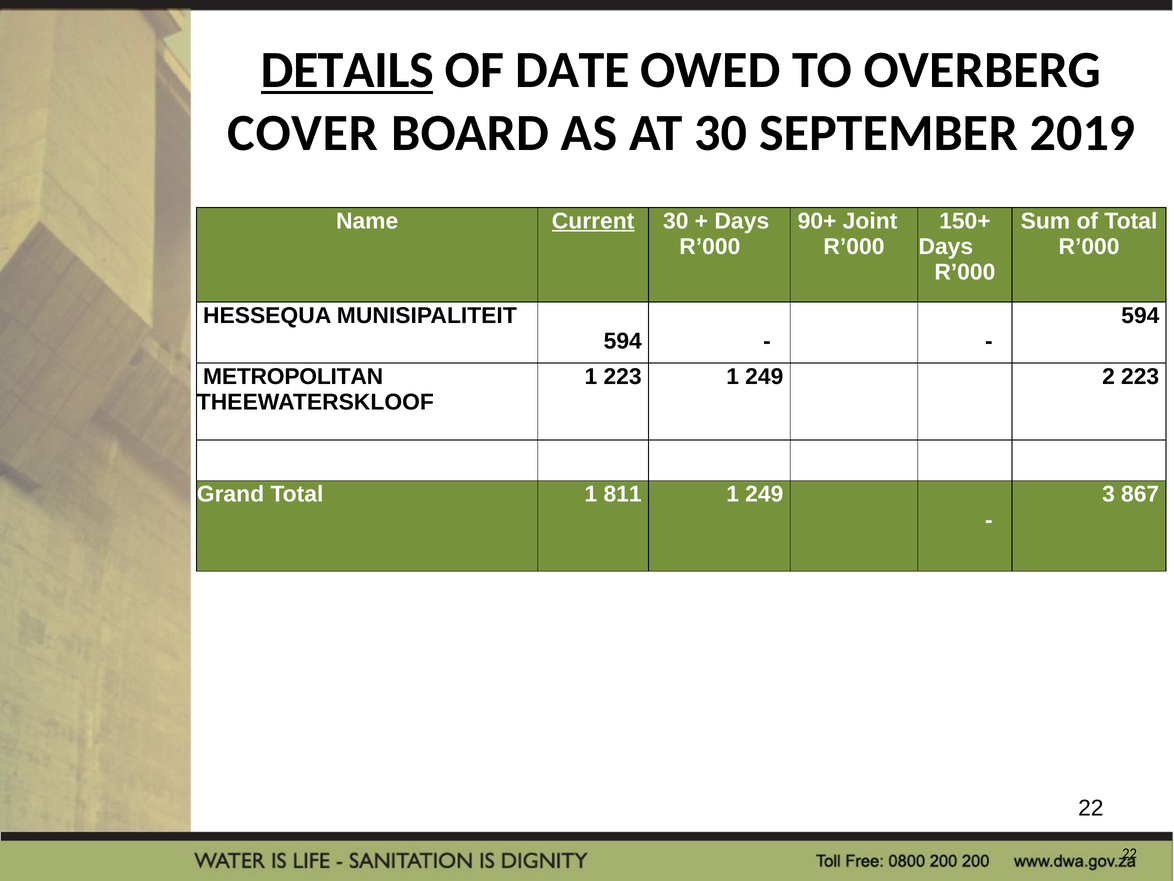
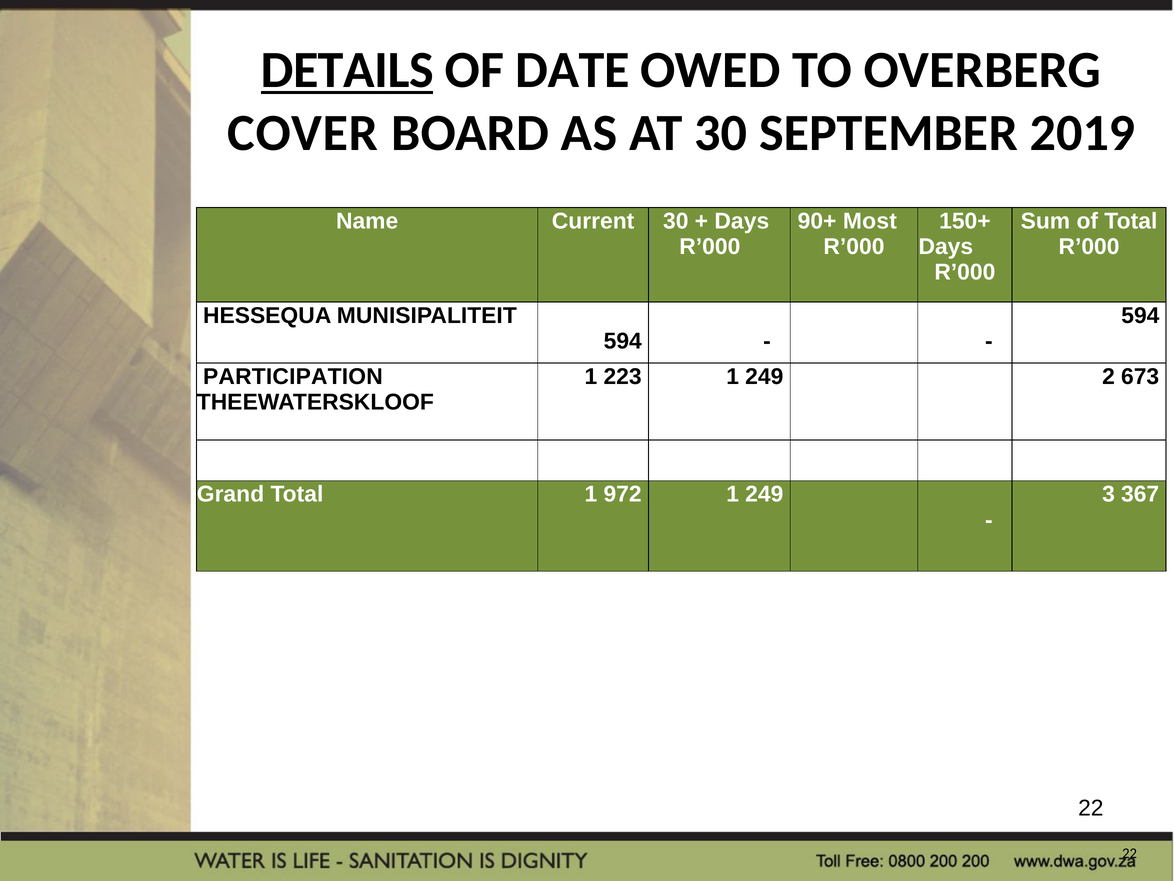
Current underline: present -> none (593, 221)
Joint: Joint -> Most (870, 221)
METROPOLITAN: METROPOLITAN -> PARTICIPATION (293, 376)
2 223: 223 -> 673 (1140, 376)
811: 811 -> 972 (623, 494)
867: 867 -> 367 (1140, 494)
